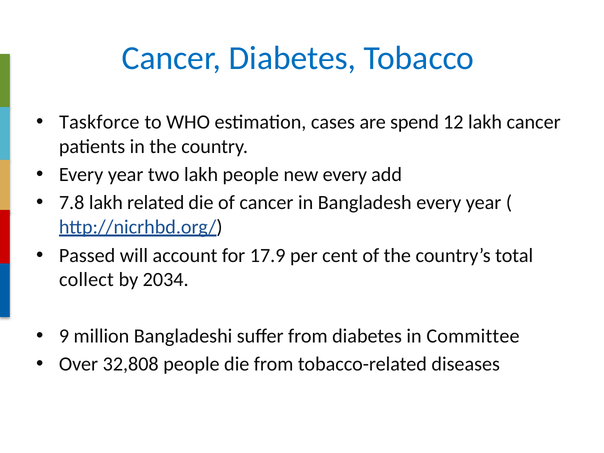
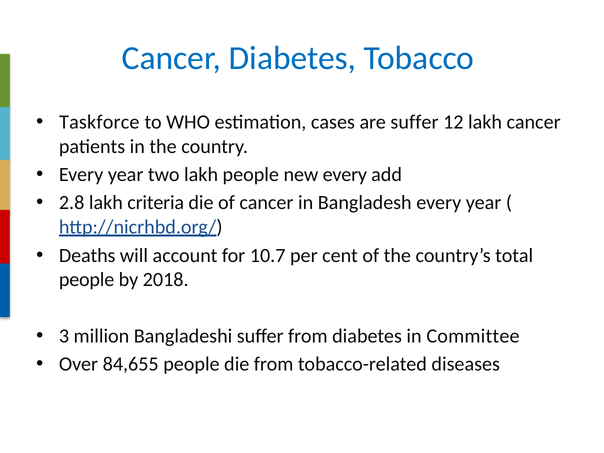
are spend: spend -> suffer (415, 122)
7.8: 7.8 -> 2.8 (72, 203)
related: related -> criteria (156, 203)
Passed: Passed -> Deaths (87, 255)
17.9: 17.9 -> 10.7 (268, 255)
collect: collect -> people (87, 280)
2034: 2034 -> 2018 (166, 280)
9: 9 -> 3 (64, 336)
32,808: 32,808 -> 84,655 (131, 364)
